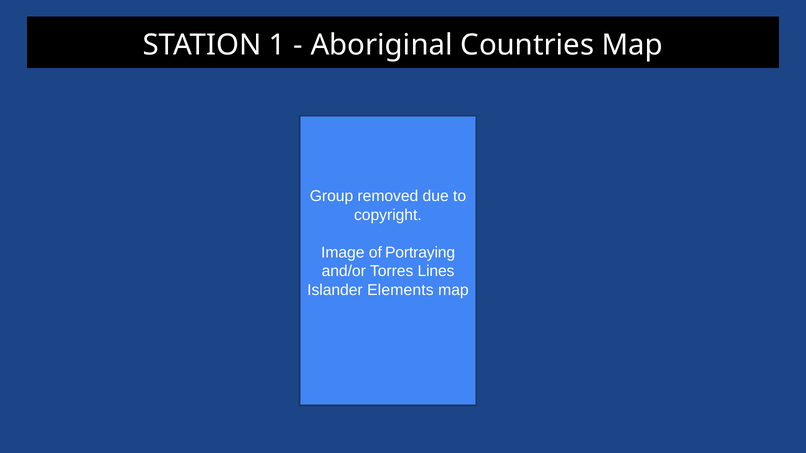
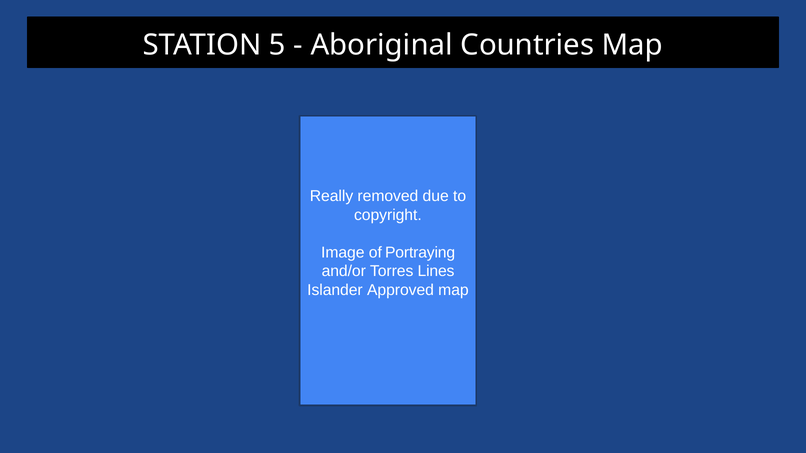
1: 1 -> 5 (277, 45)
Group: Group -> Really (332, 196)
Elements: Elements -> Approved (400, 290)
